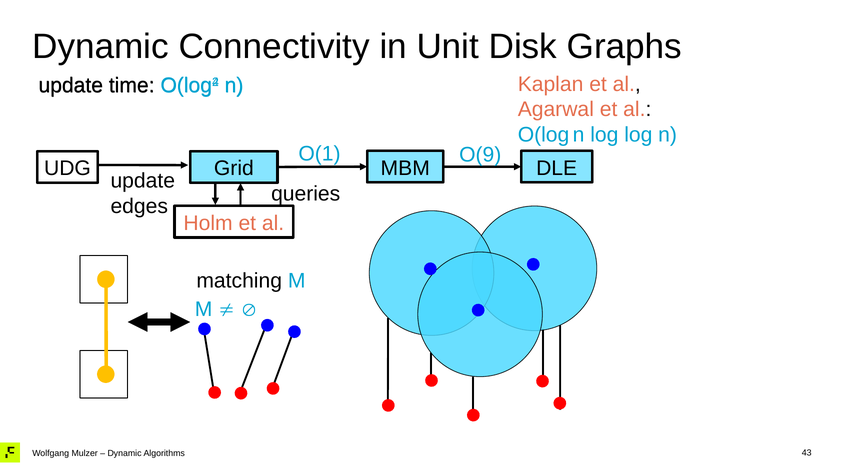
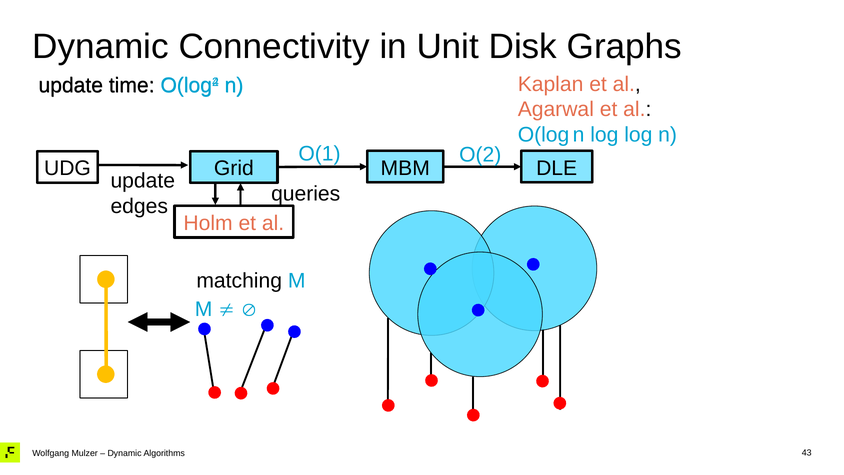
O(9: O(9 -> O(2 (480, 155)
